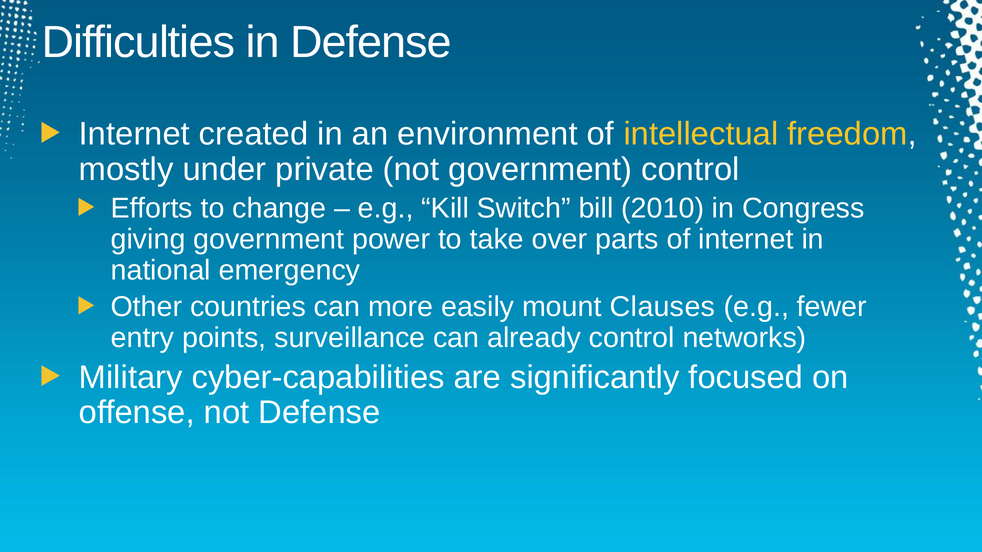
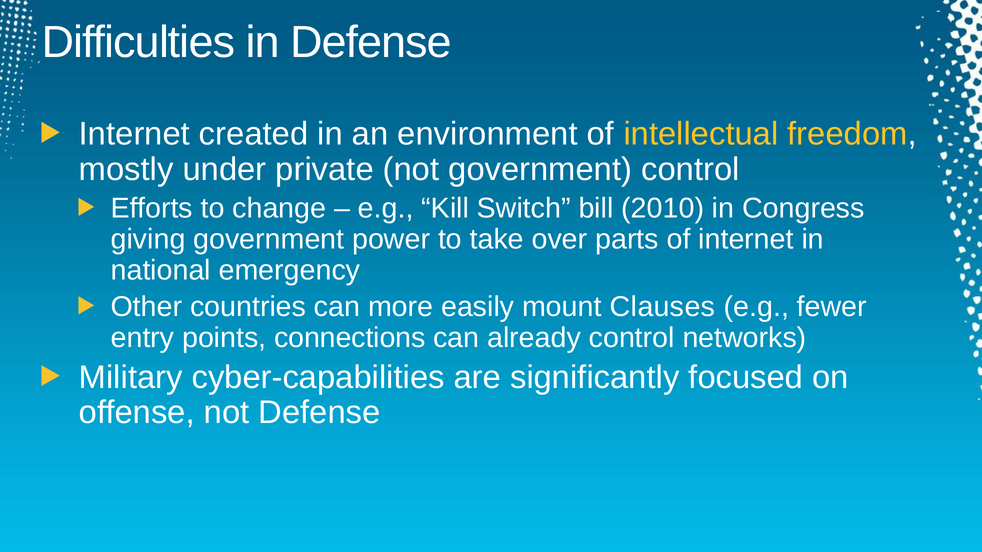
surveillance: surveillance -> connections (350, 338)
